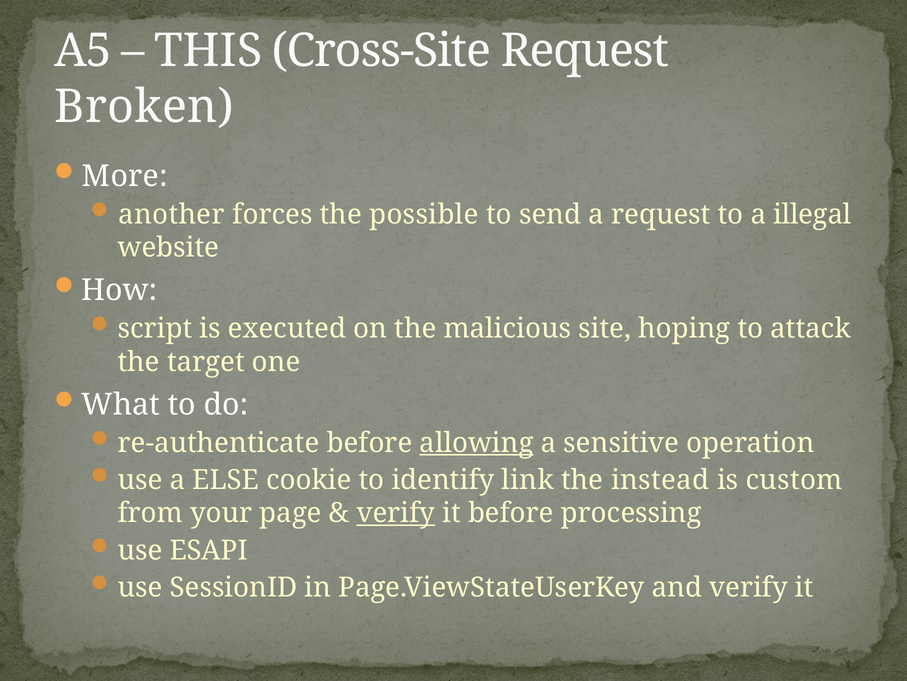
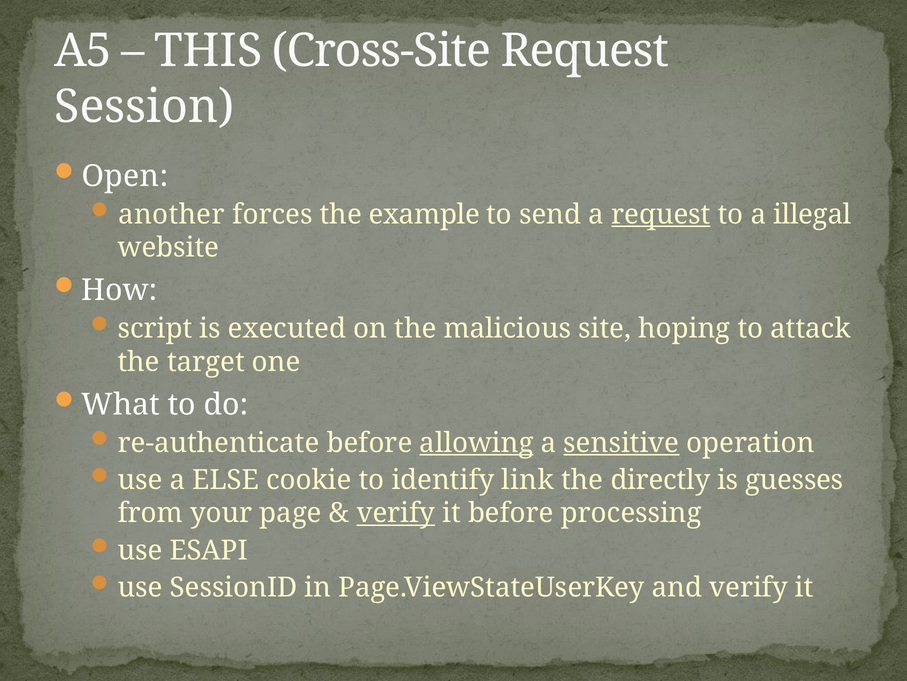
Broken: Broken -> Session (144, 107)
More: More -> Open (125, 176)
possible: possible -> example (424, 214)
request underline: none -> present (661, 214)
sensitive underline: none -> present (621, 442)
instead: instead -> directly (660, 480)
custom: custom -> guesses (794, 480)
